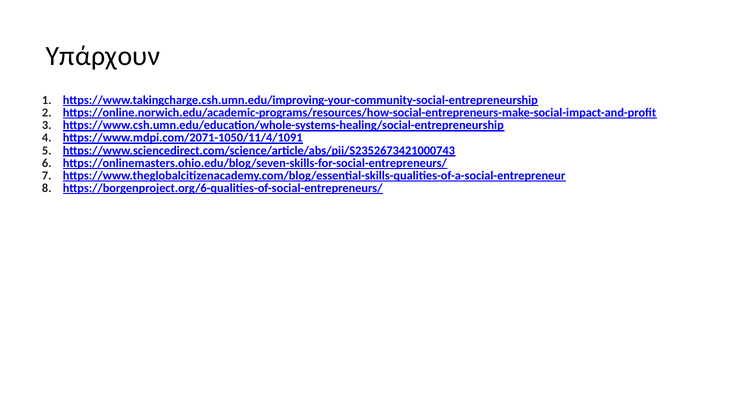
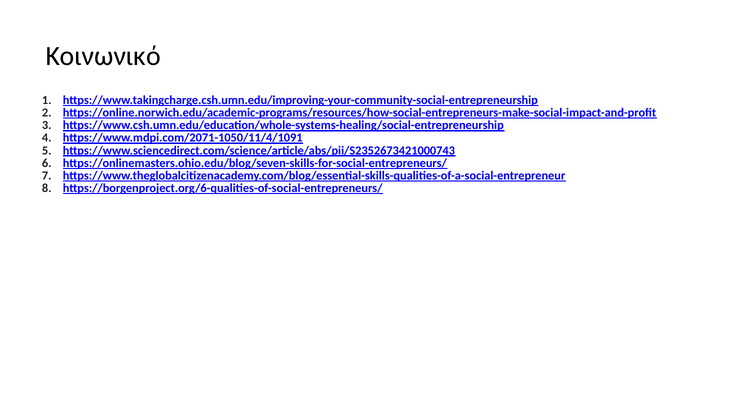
Υπάρχουν: Υπάρχουν -> Κοινωνικό (103, 56)
